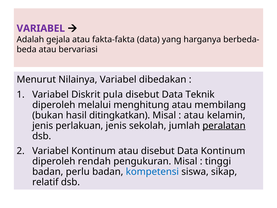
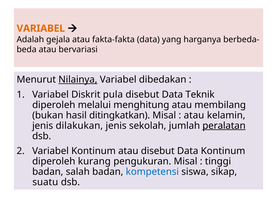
VARIABEL colour: purple -> orange (41, 28)
Nilainya underline: none -> present (78, 79)
perlakuan: perlakuan -> dilakukan (79, 125)
rendah: rendah -> kurang (94, 161)
perlu: perlu -> salah (78, 172)
relatif: relatif -> suatu (45, 182)
